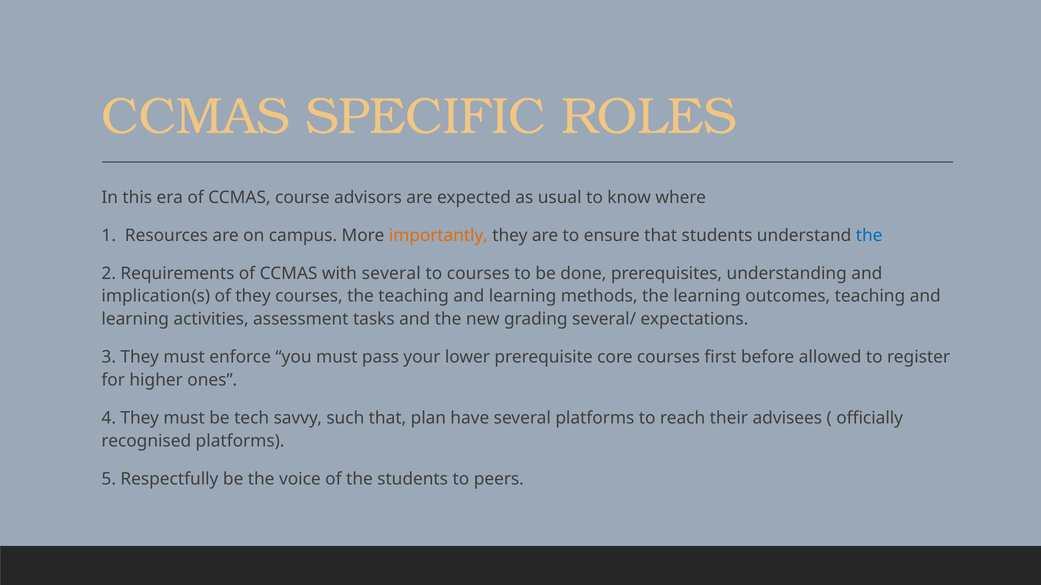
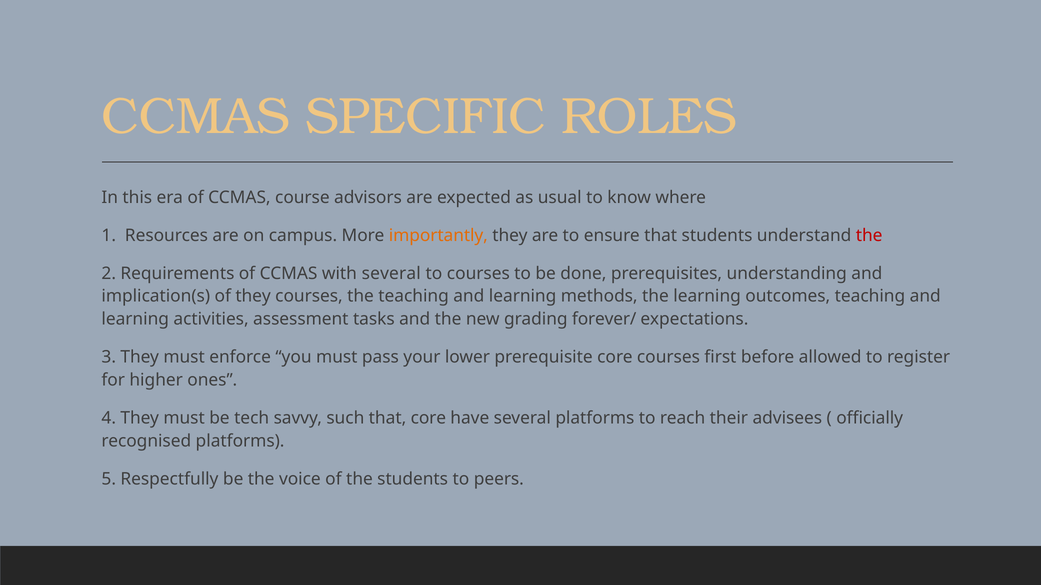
the colour: blue -> red (869, 236)
several/: several/ -> forever/ (604, 319)
that plan: plan -> core (428, 418)
